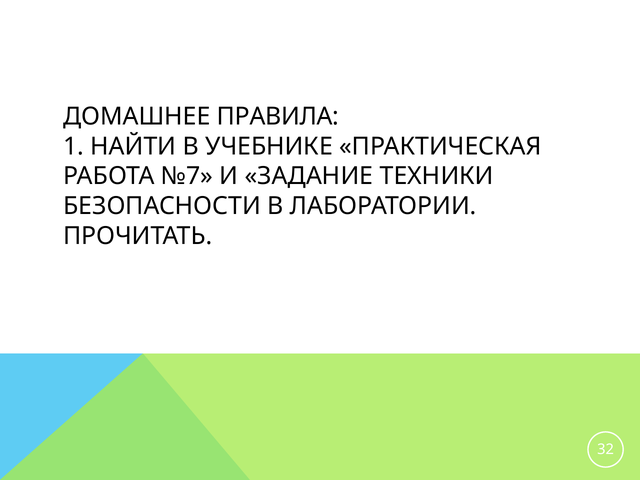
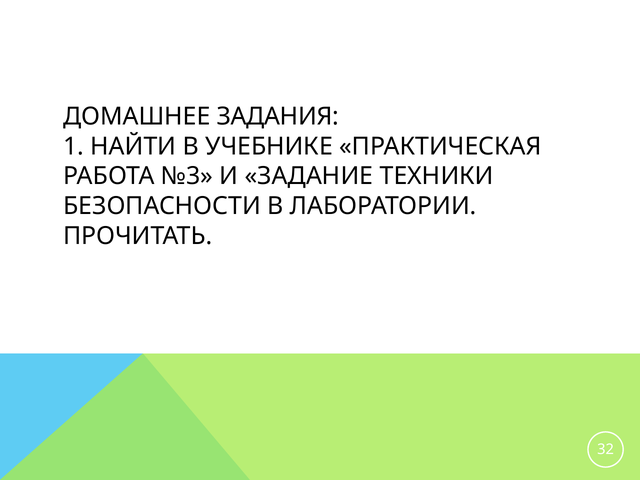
ПРАВИЛА: ПРАВИЛА -> ЗАДАНИЯ (278, 116)
№7: №7 -> №3 (187, 176)
